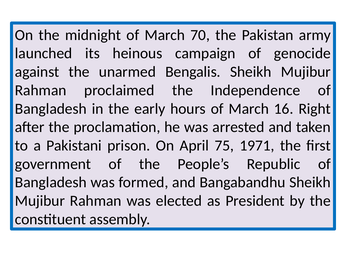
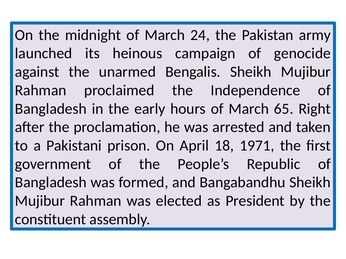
70: 70 -> 24 (200, 35)
16: 16 -> 65 (284, 109)
75: 75 -> 18 (224, 146)
